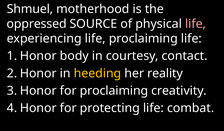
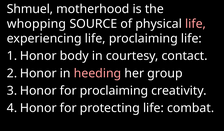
oppressed: oppressed -> whopping (37, 24)
heeding colour: yellow -> pink (98, 73)
reality: reality -> group (165, 73)
